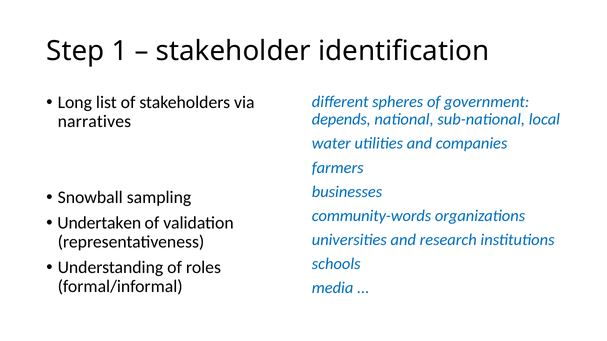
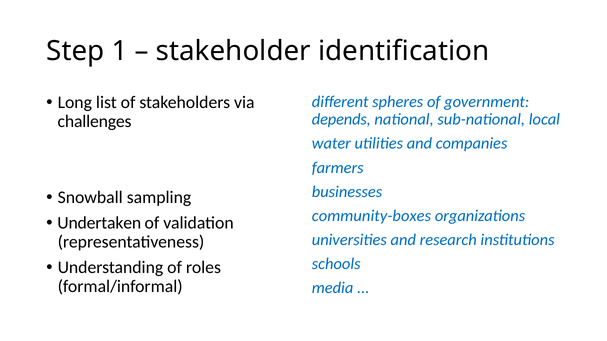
narratives: narratives -> challenges (95, 122)
community-words: community-words -> community-boxes (371, 216)
